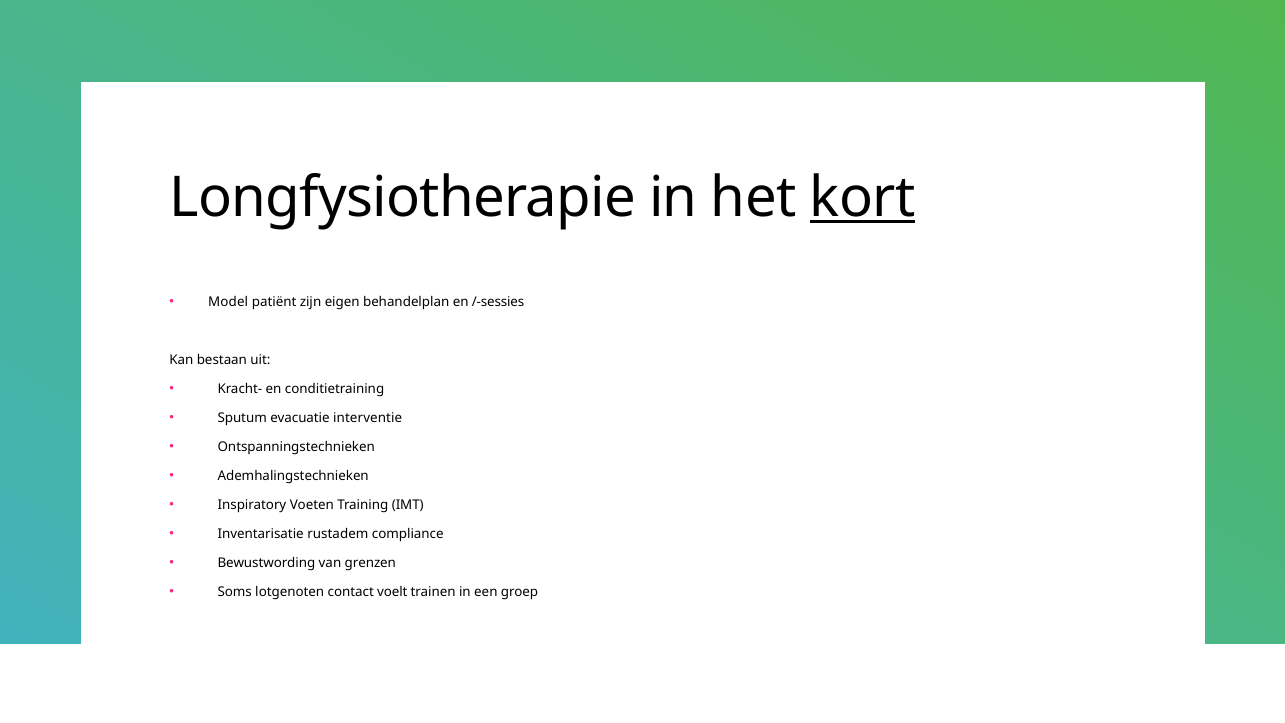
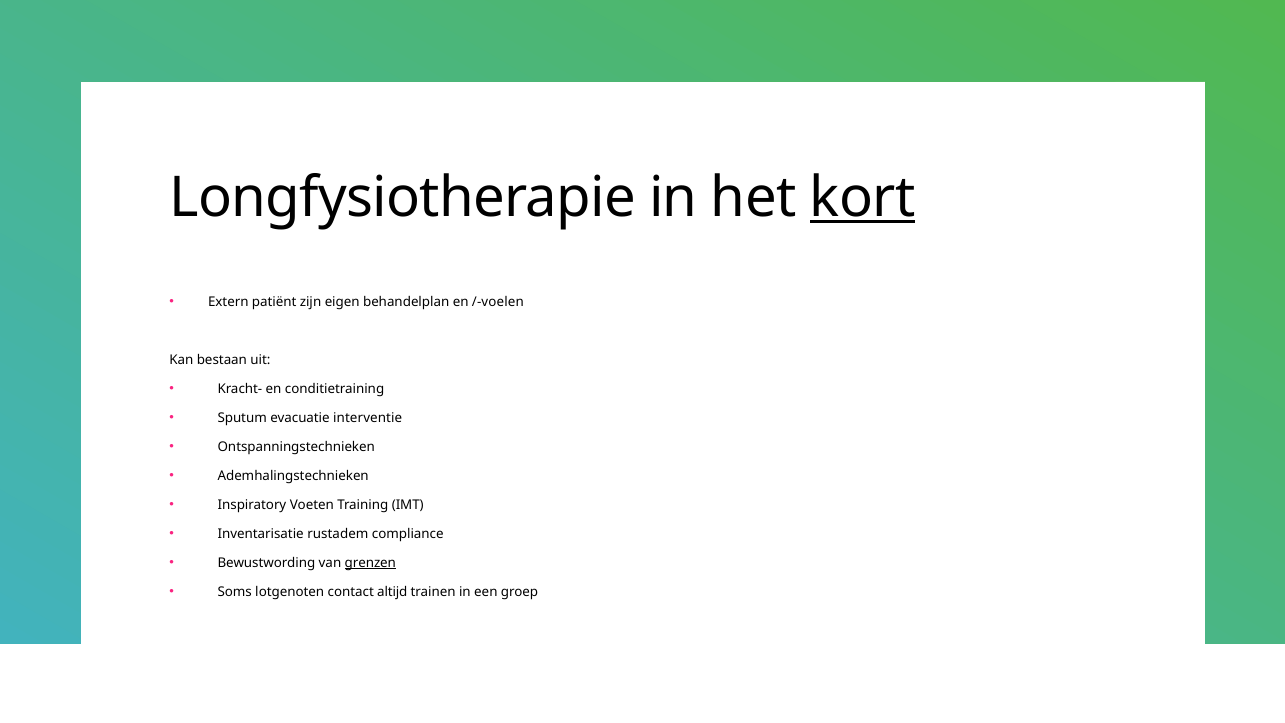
Model: Model -> Extern (228, 302)
/-sessies: /-sessies -> /-voelen (498, 302)
grenzen underline: none -> present (370, 563)
voelt: voelt -> altijd (392, 592)
